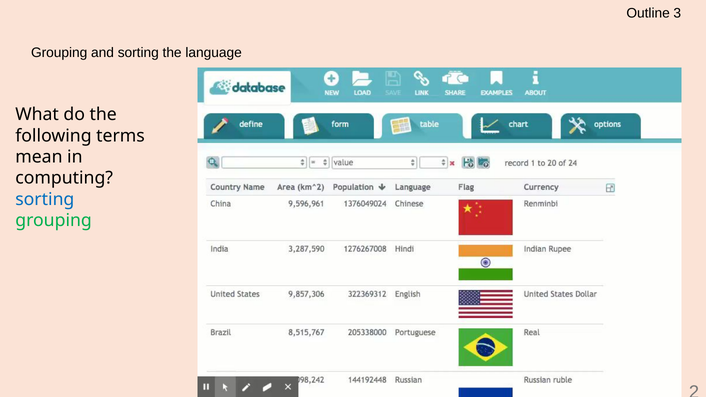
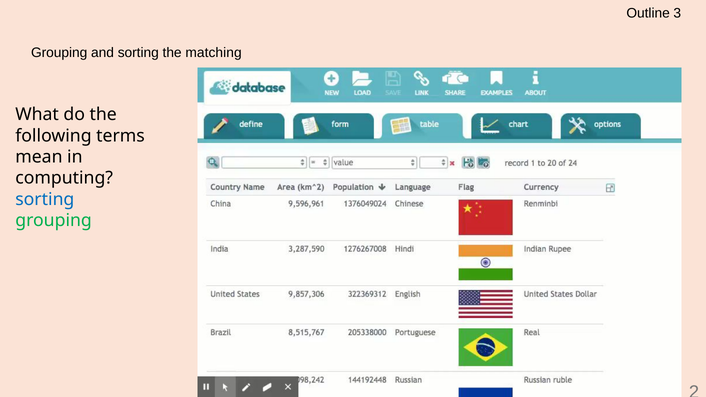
language: language -> matching (214, 53)
